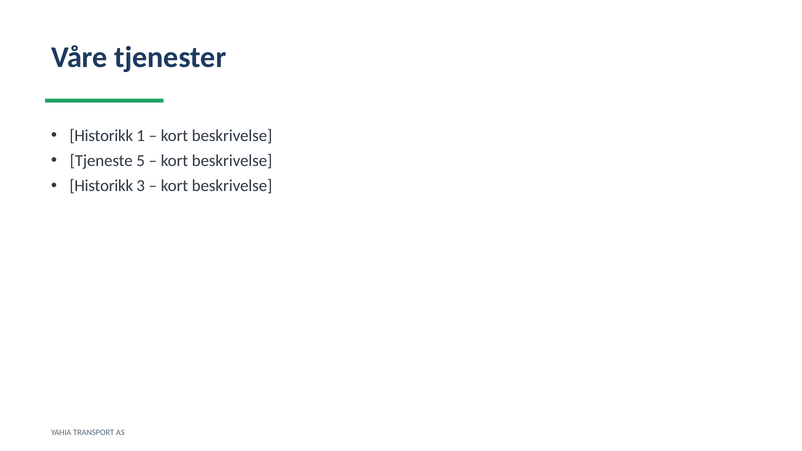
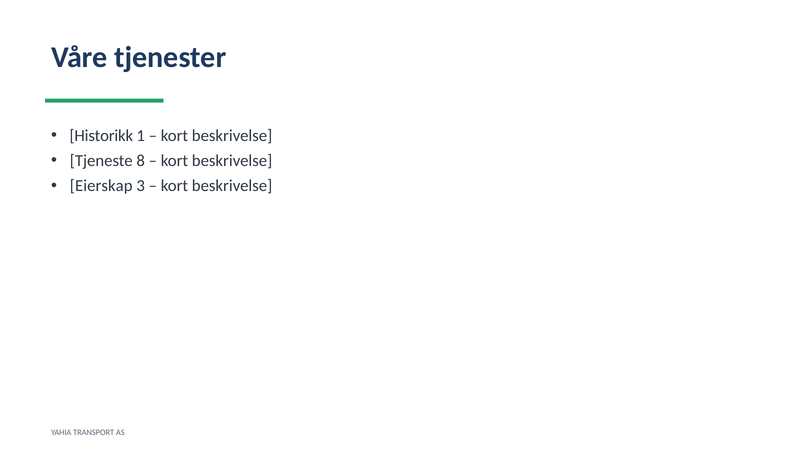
5: 5 -> 8 (141, 161)
Historikk: Historikk -> Eierskap (101, 186)
